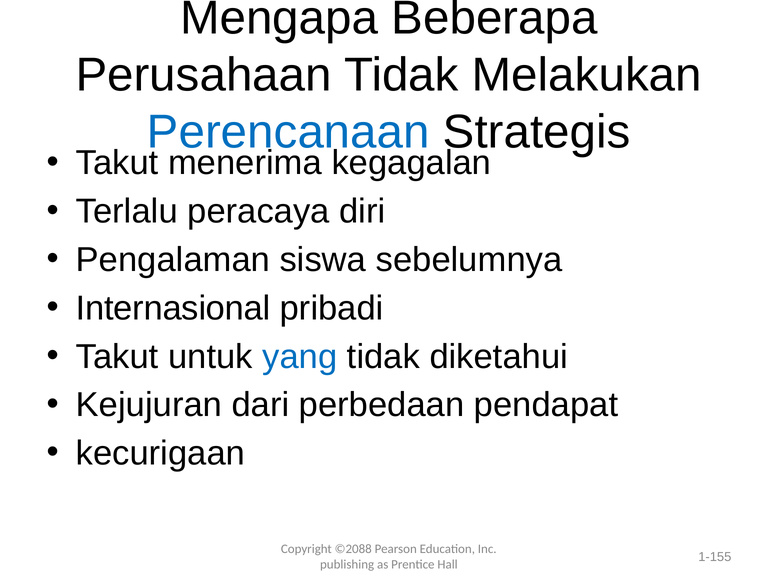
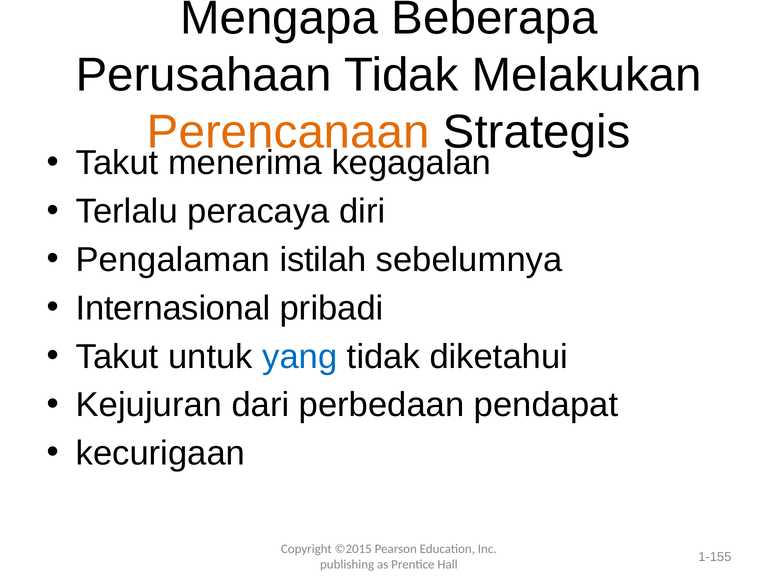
Perencanaan colour: blue -> orange (288, 132)
siswa: siswa -> istilah (323, 260)
©2088: ©2088 -> ©2015 (353, 549)
